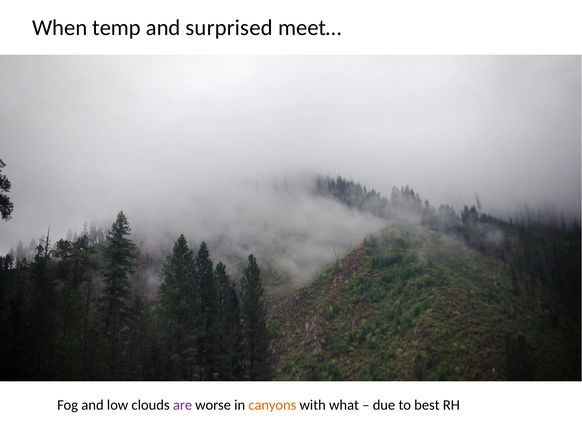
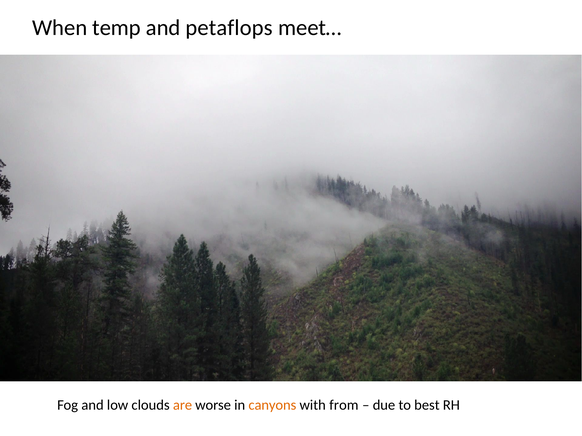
surprised: surprised -> petaflops (229, 28)
are colour: purple -> orange (183, 405)
what: what -> from (344, 405)
